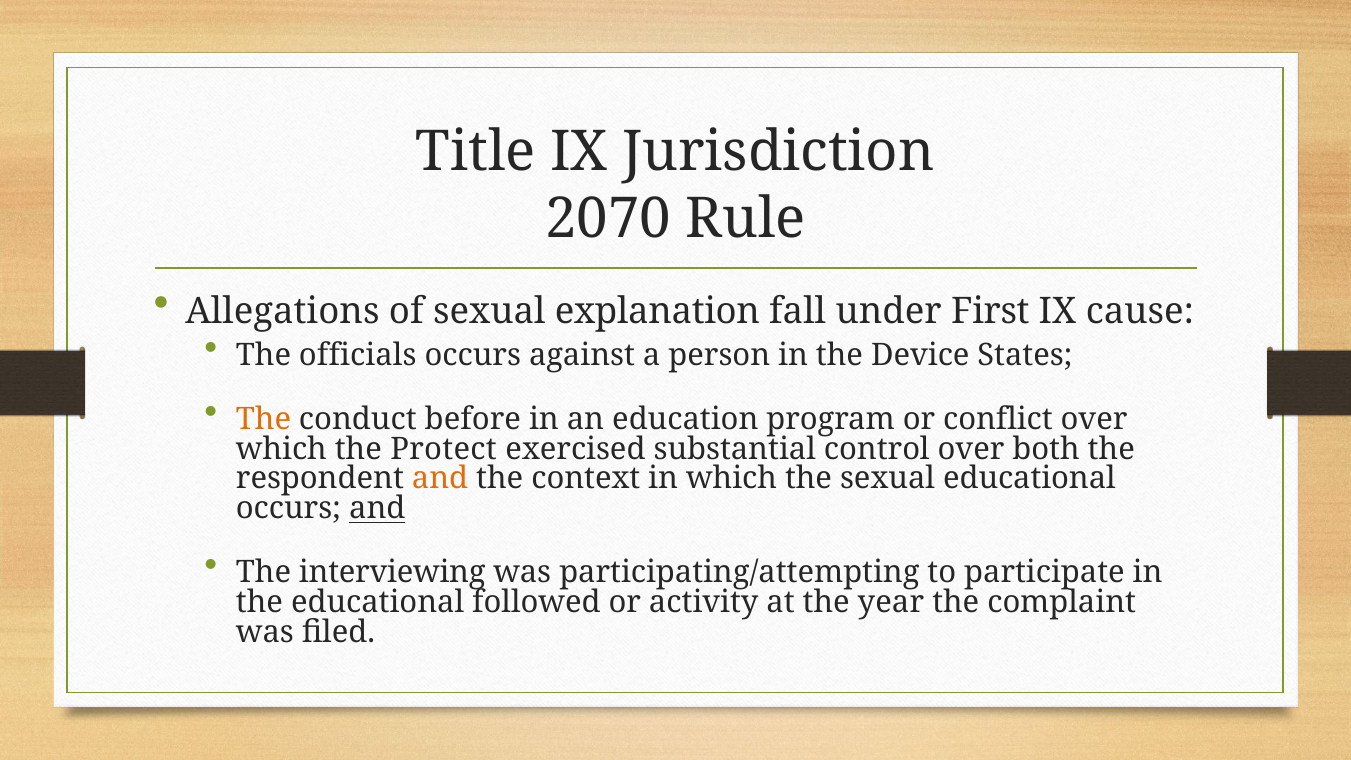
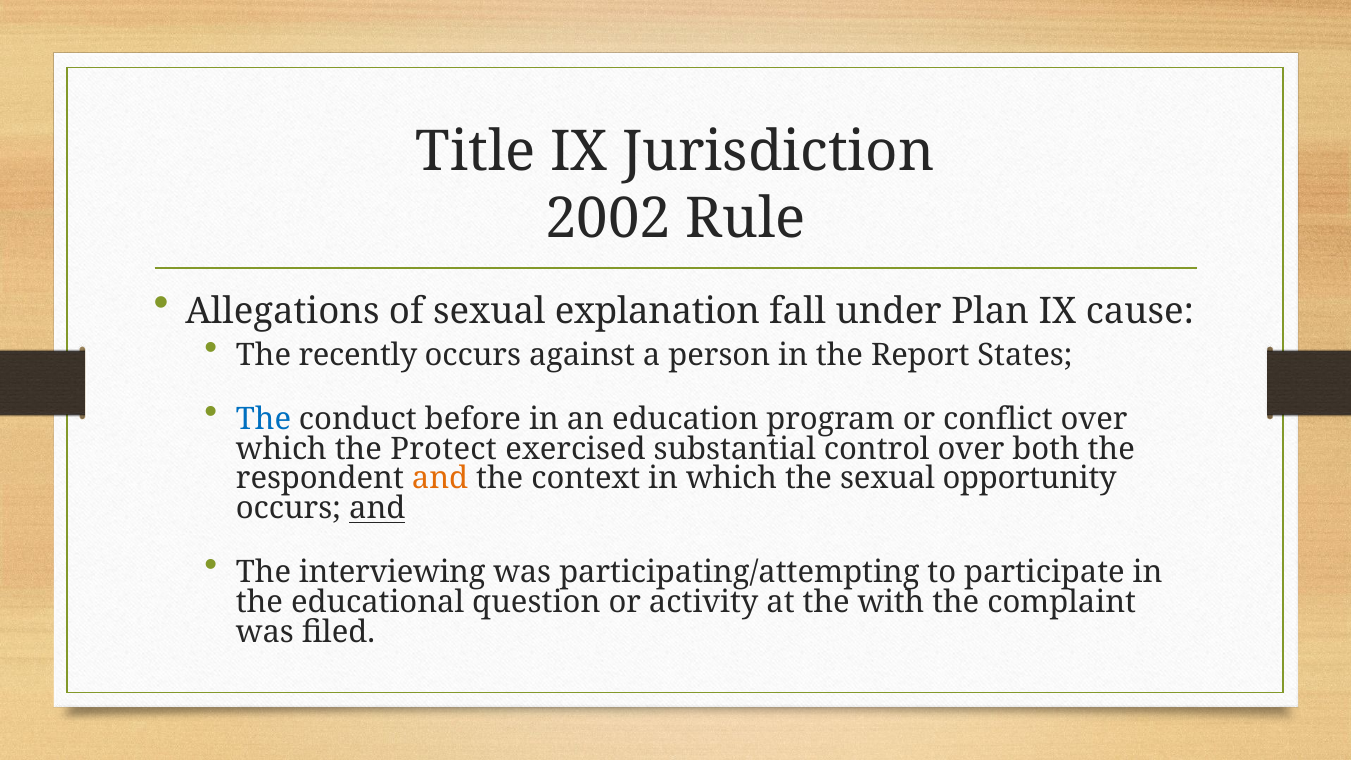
2070: 2070 -> 2002 (608, 219)
First: First -> Plan (990, 311)
officials: officials -> recently (358, 355)
Device: Device -> Report (920, 355)
The colour: orange -> blue (264, 419)
sexual educational: educational -> opportunity (1030, 479)
followed: followed -> question (536, 602)
year: year -> with (891, 602)
